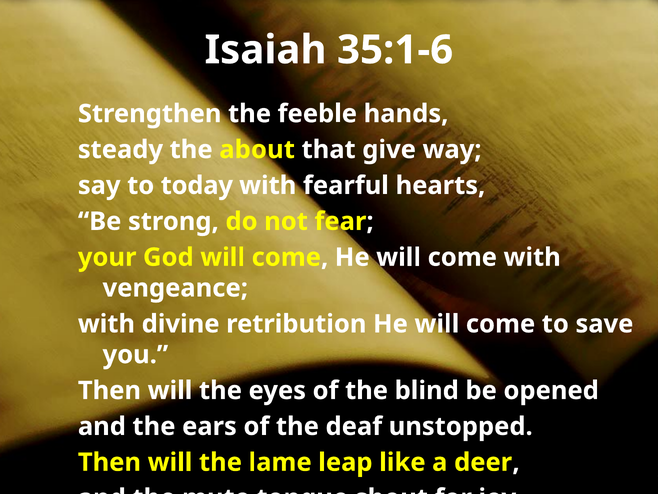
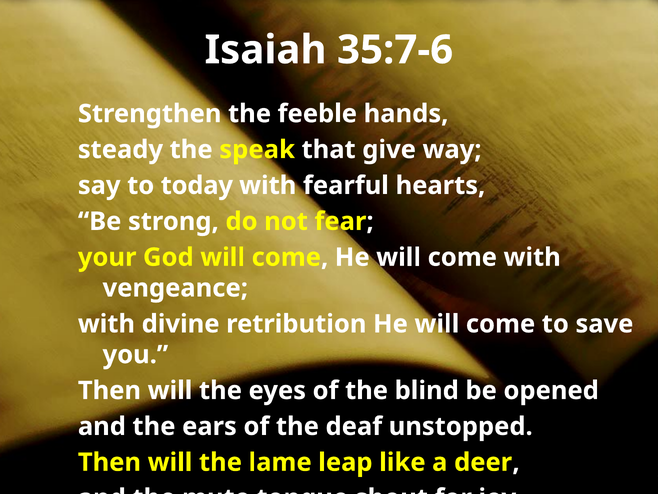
35:1-6: 35:1-6 -> 35:7-6 (395, 50)
about: about -> speak (257, 149)
